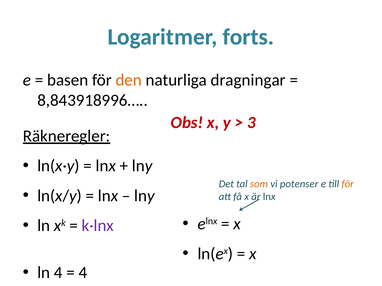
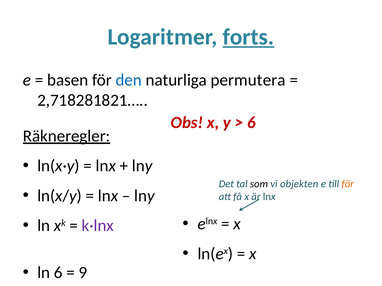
forts underline: none -> present (248, 37)
den colour: orange -> blue (129, 80)
dragningar: dragningar -> permutera (248, 80)
8,843918996…: 8,843918996… -> 2,718281821… (93, 101)
3: 3 -> 6 (251, 123)
som colour: orange -> black (259, 184)
potenser: potenser -> objekten (299, 184)
ln 4: 4 -> 6 (58, 273)
4: 4 -> 9 (83, 273)
